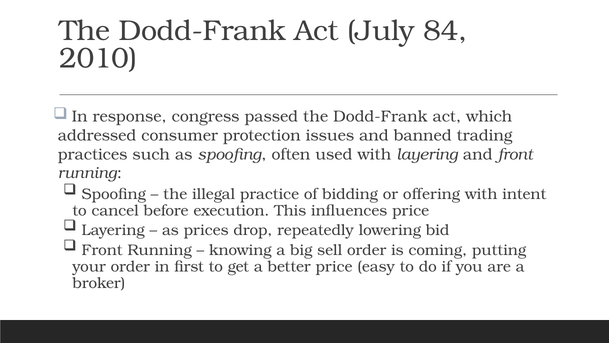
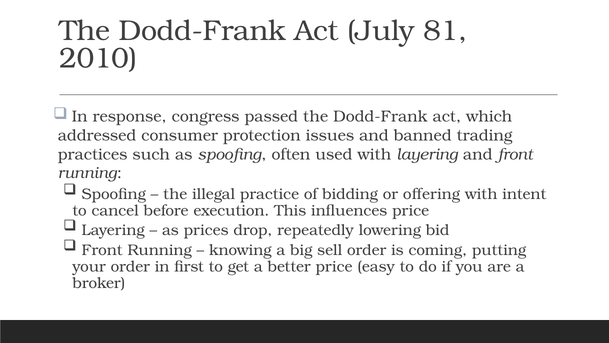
84: 84 -> 81 (445, 31)
